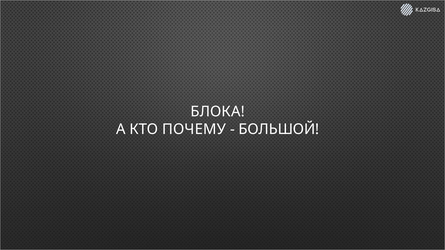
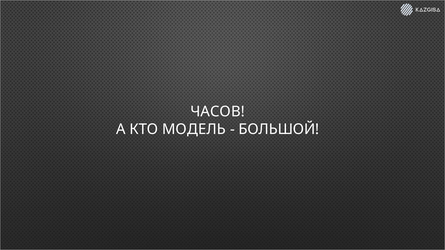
БЛОКА: БЛОКА -> ЧАСОВ (218, 112)
ПОЧЕМУ: ПОЧЕМУ -> МОДЕЛЬ (194, 130)
